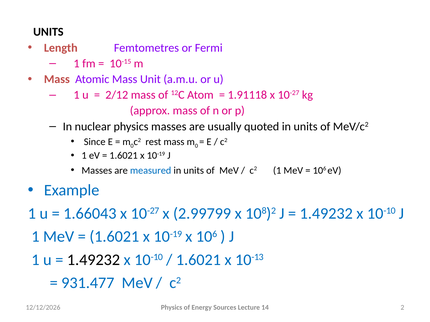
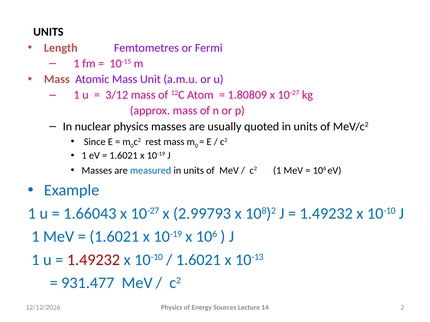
2/12: 2/12 -> 3/12 (117, 95)
1.91118: 1.91118 -> 1.80809 (247, 95)
2.99799: 2.99799 -> 2.99793 (202, 214)
1.49232 colour: black -> red (93, 260)
